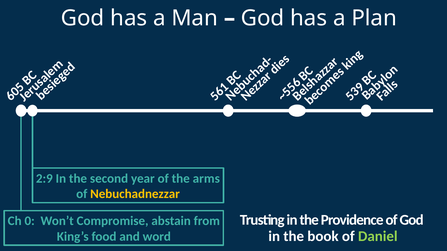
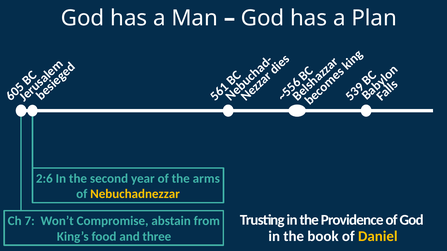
2:9: 2:9 -> 2:6 (44, 179)
Ch 0: 0 -> 7 (30, 221)
Daniel colour: light green -> yellow (378, 237)
word: word -> three (157, 237)
